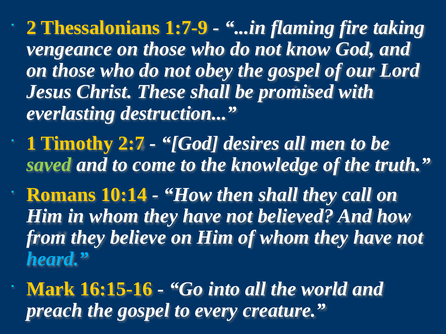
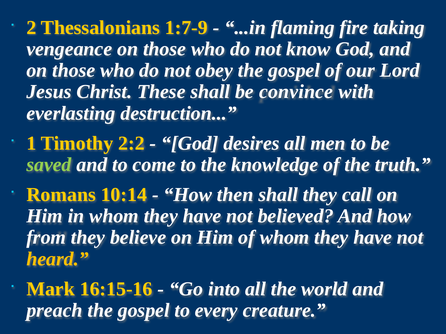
promised: promised -> convince (296, 92)
2:7: 2:7 -> 2:2 (131, 143)
heard colour: light blue -> yellow (57, 259)
